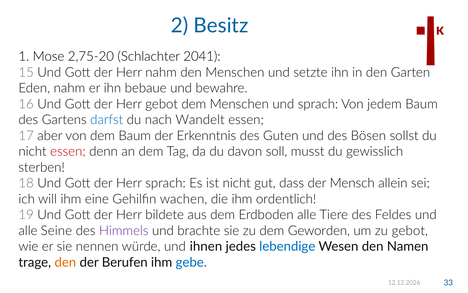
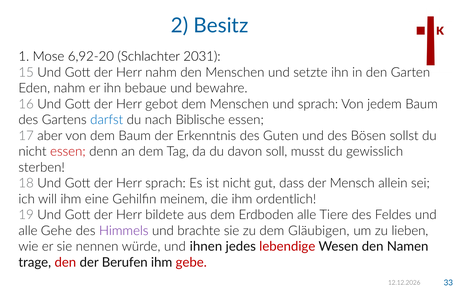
2,75-20: 2,75-20 -> 6,92-20 (91, 56)
2041: 2041 -> 2031 (202, 56)
Wandelt: Wandelt -> Biblische (200, 120)
wachen: wachen -> meinem (184, 199)
Seine: Seine -> Gehe (56, 230)
Geworden: Geworden -> Gläubigen (319, 230)
zu gebot: gebot -> lieben (410, 230)
lebendige colour: blue -> red (287, 246)
den colour: orange -> red (65, 262)
gebe colour: blue -> red (191, 262)
